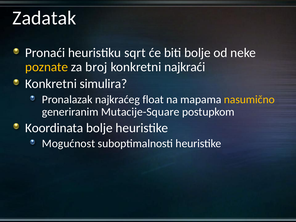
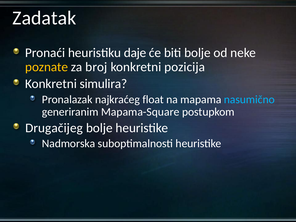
sqrt: sqrt -> daje (135, 53)
najkraći: najkraći -> pozicija (185, 67)
nasumično colour: yellow -> light blue (249, 99)
Mutacije-Square: Mutacije-Square -> Mapama-Square (140, 112)
Koordinata: Koordinata -> Drugačijeg (54, 128)
Mogućnost: Mogućnost -> Nadmorska (69, 144)
